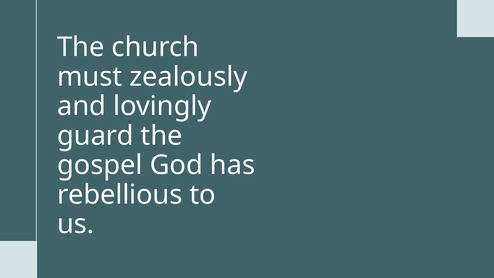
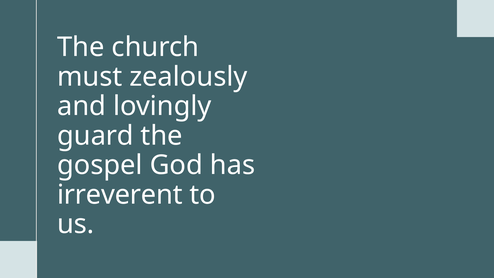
rebellious: rebellious -> irreverent (120, 195)
